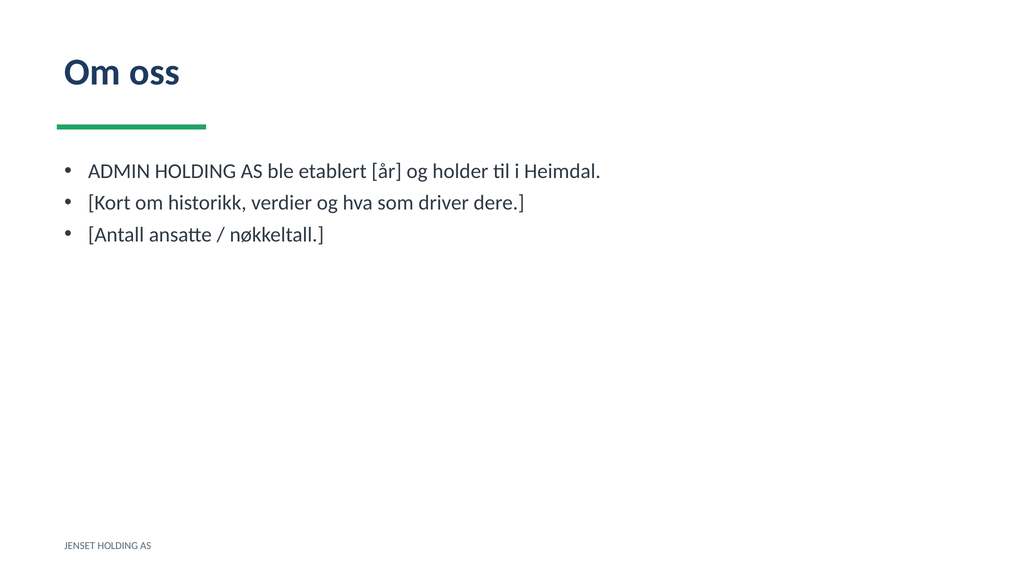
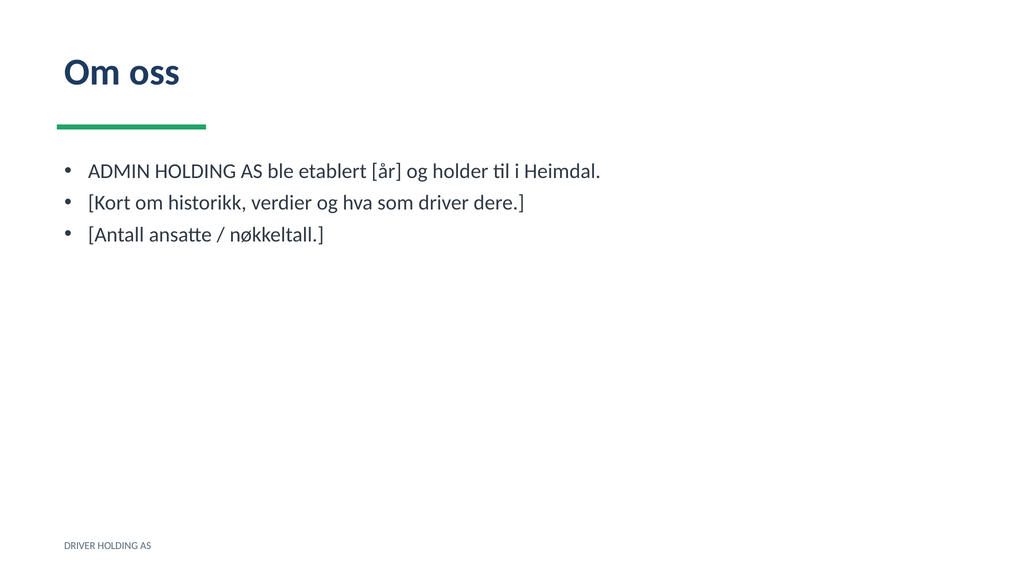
JENSET: JENSET -> DRIVER (80, 546)
